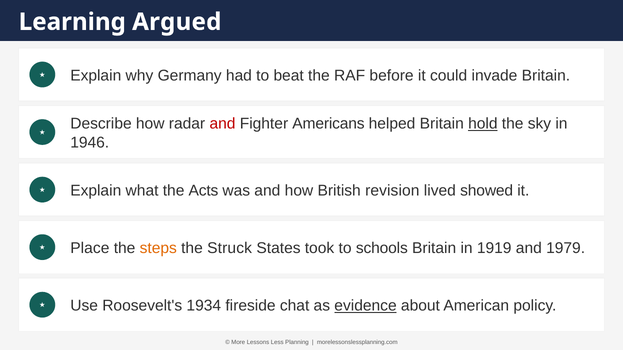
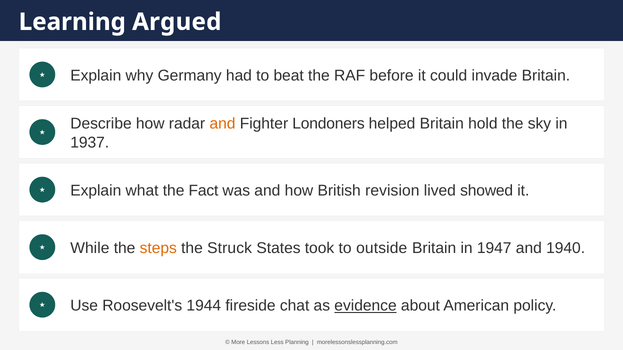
and colour: red -> orange (222, 124)
Americans: Americans -> Londoners (328, 124)
hold underline: present -> none (483, 124)
1946: 1946 -> 1937 (90, 143)
Acts: Acts -> Fact (203, 191)
Place: Place -> While (90, 249)
schools: schools -> outside (382, 249)
1919: 1919 -> 1947 (494, 249)
1979: 1979 -> 1940 (566, 249)
1934: 1934 -> 1944 (204, 306)
